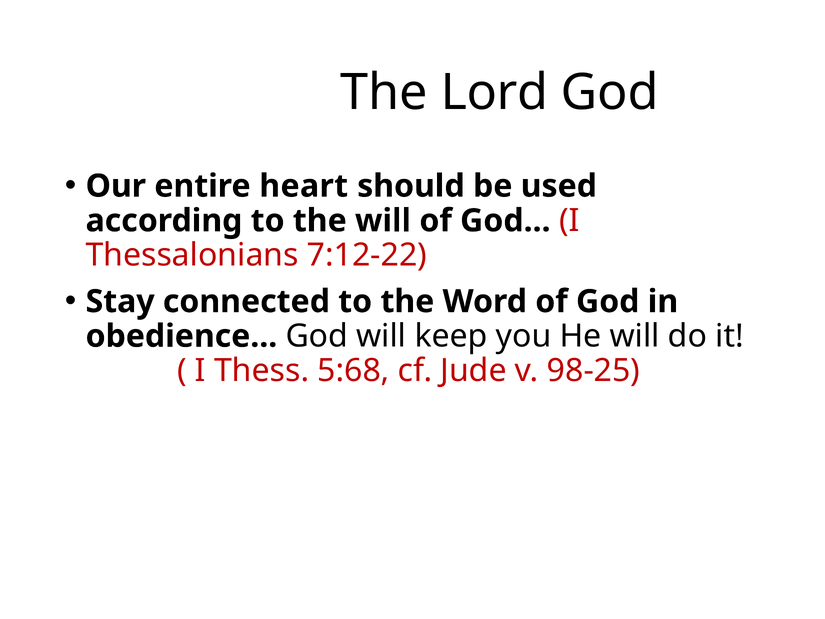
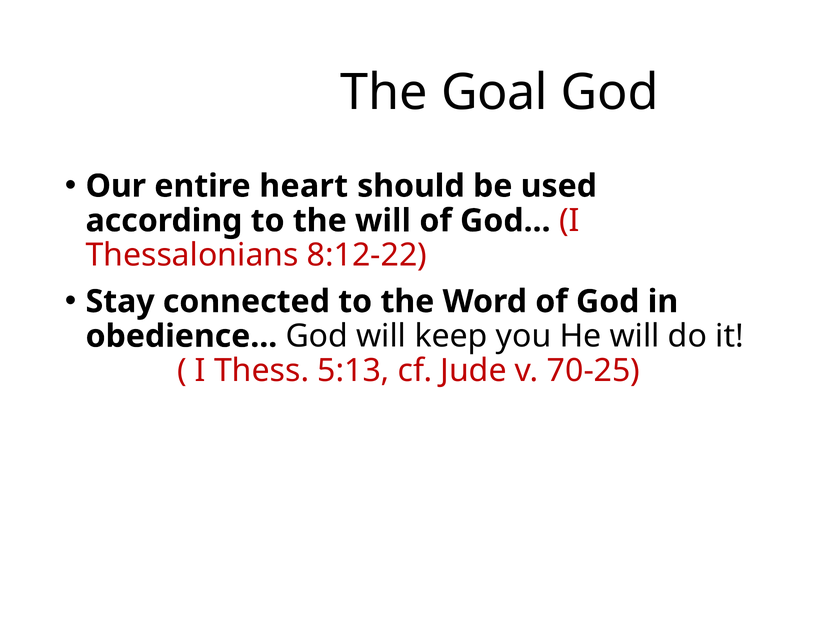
Lord: Lord -> Goal (495, 92)
7:12-22: 7:12-22 -> 8:12-22 (367, 255)
5:68: 5:68 -> 5:13 (353, 371)
98-25: 98-25 -> 70-25 (593, 371)
